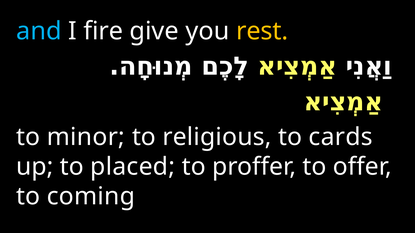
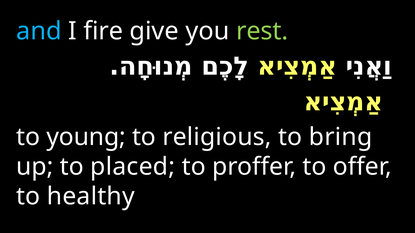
rest colour: yellow -> light green (262, 31)
minor: minor -> young (86, 137)
cards: cards -> bring (341, 137)
coming: coming -> healthy (91, 197)
